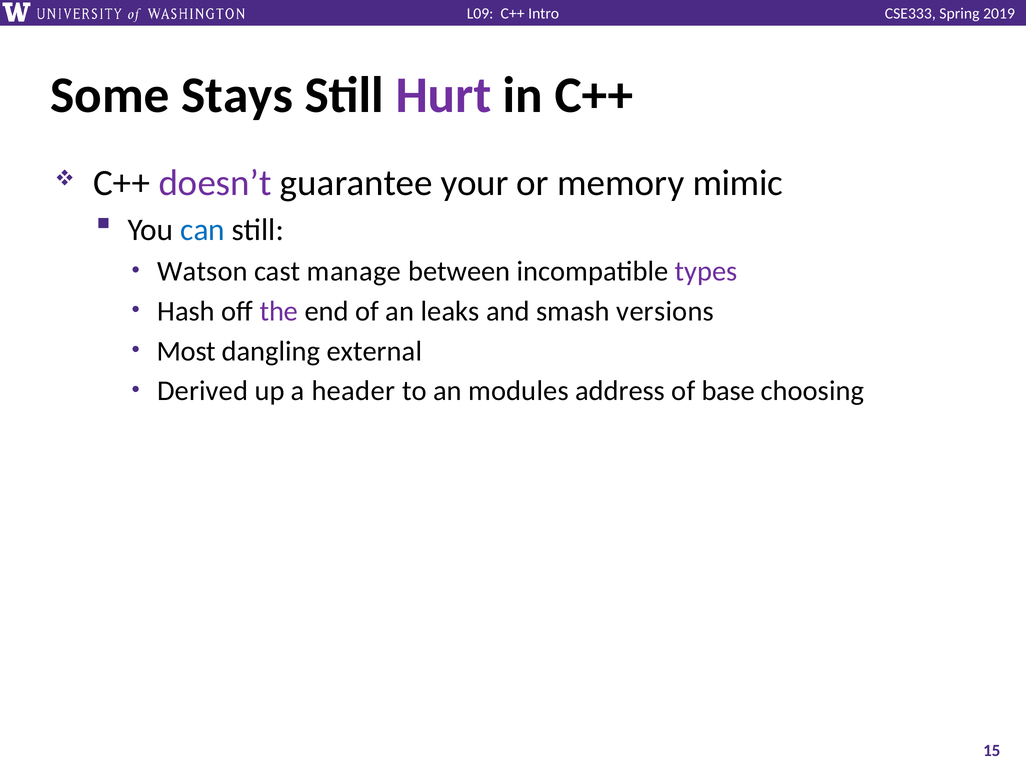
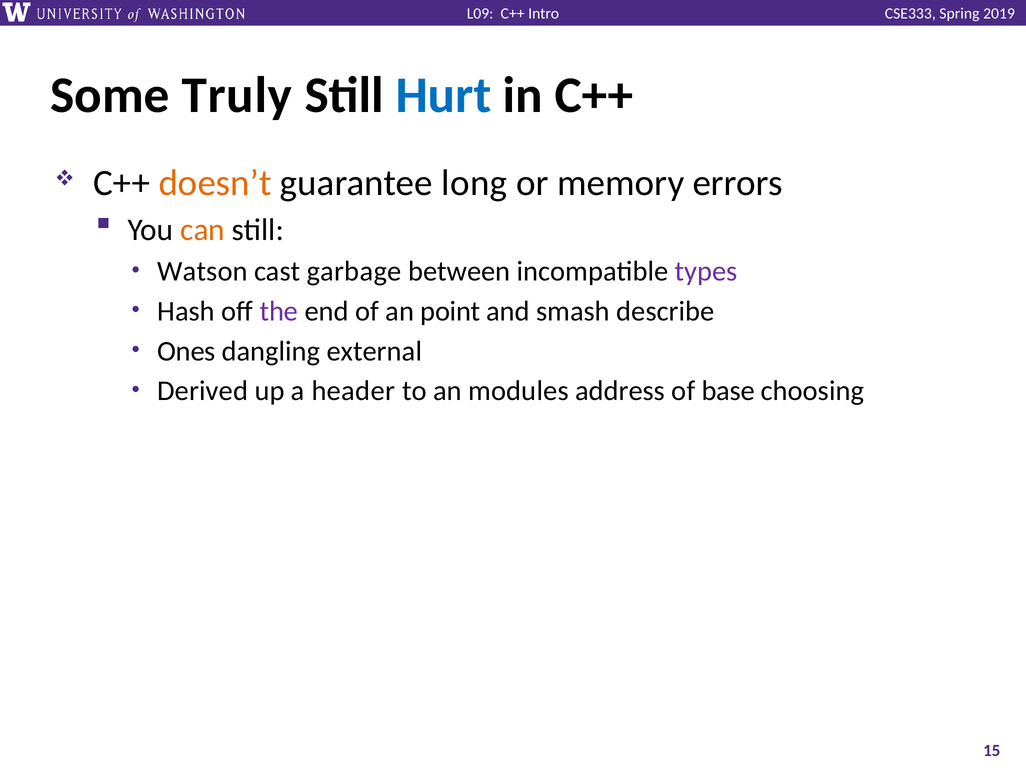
Stays: Stays -> Truly (237, 95)
Hurt colour: purple -> blue (443, 95)
doesn’t colour: purple -> orange (215, 183)
your: your -> long (474, 183)
mimic: mimic -> errors (738, 183)
can colour: blue -> orange (203, 230)
manage: manage -> garbage (354, 271)
leaks: leaks -> point (450, 311)
versions: versions -> describe (665, 311)
Most: Most -> Ones (186, 351)
